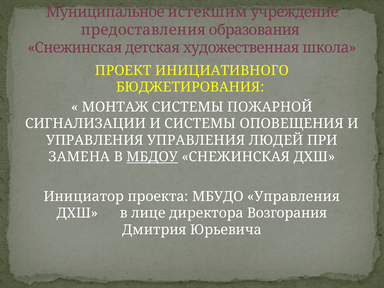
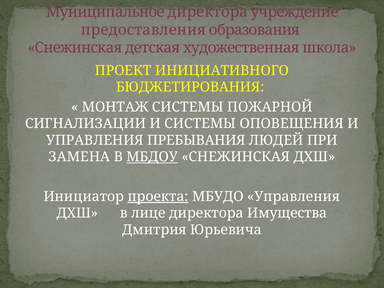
Муниципальное истекшим: истекшим -> директора (208, 12)
УПРАВЛЕНИЯ УПРАВЛЕНИЯ: УПРАВЛЕНИЯ -> ПРЕБЫВАНИЯ (196, 140)
проекта underline: none -> present (158, 197)
Возгорания: Возгорания -> Имущества (287, 213)
